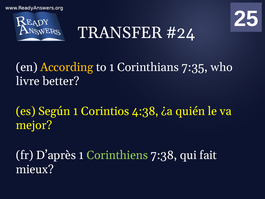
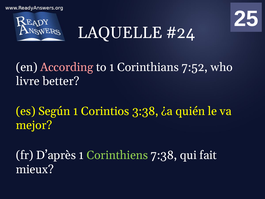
TRANSFER: TRANSFER -> LAQUELLE (120, 33)
According colour: yellow -> pink (67, 67)
7:35: 7:35 -> 7:52 (195, 67)
4:38: 4:38 -> 3:38 (145, 111)
